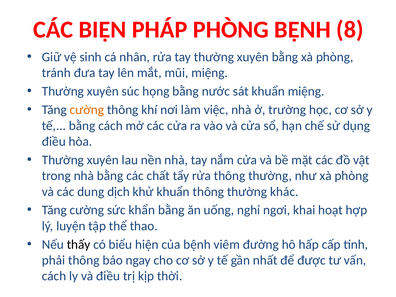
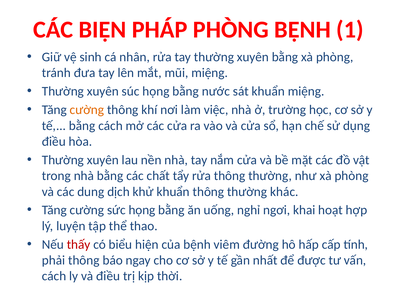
8: 8 -> 1 (350, 30)
sức khẩn: khẩn -> họng (142, 210)
thấy colour: black -> red (79, 244)
